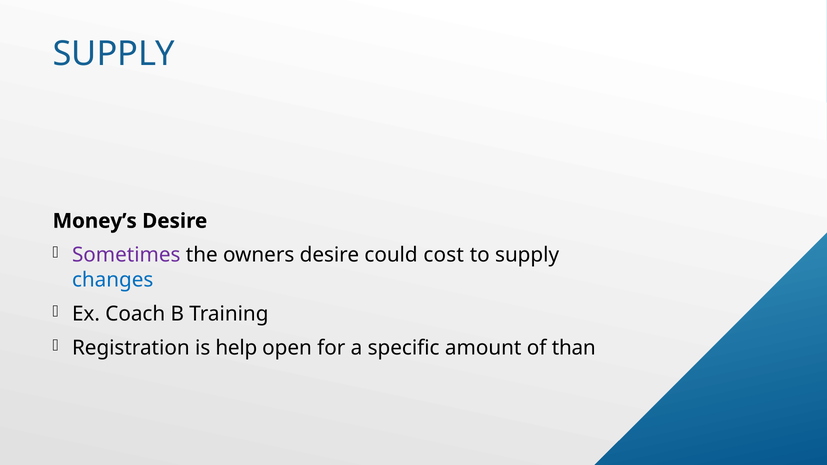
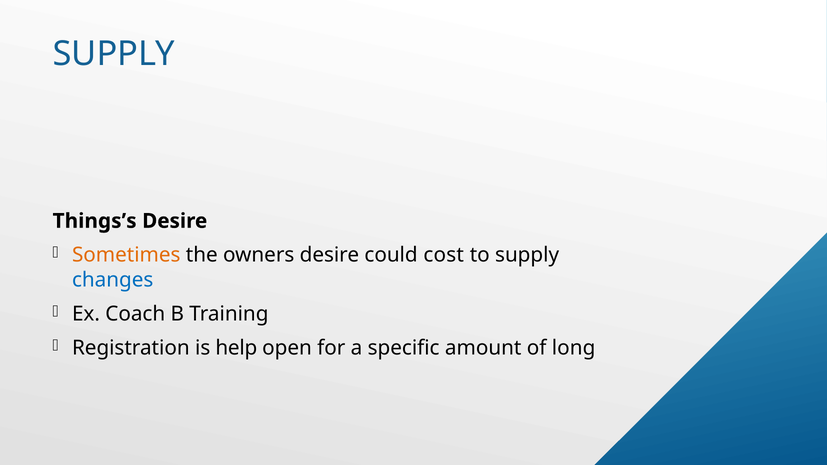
Money’s: Money’s -> Things’s (95, 221)
Sometimes colour: purple -> orange (126, 255)
than: than -> long (574, 348)
